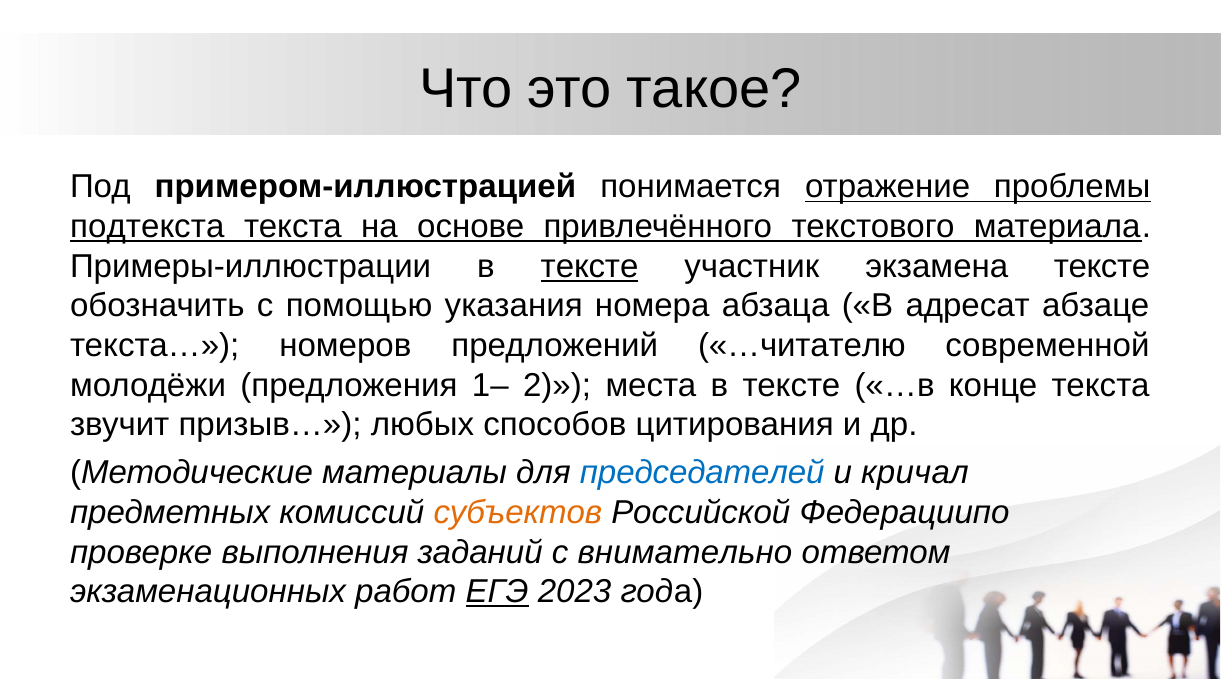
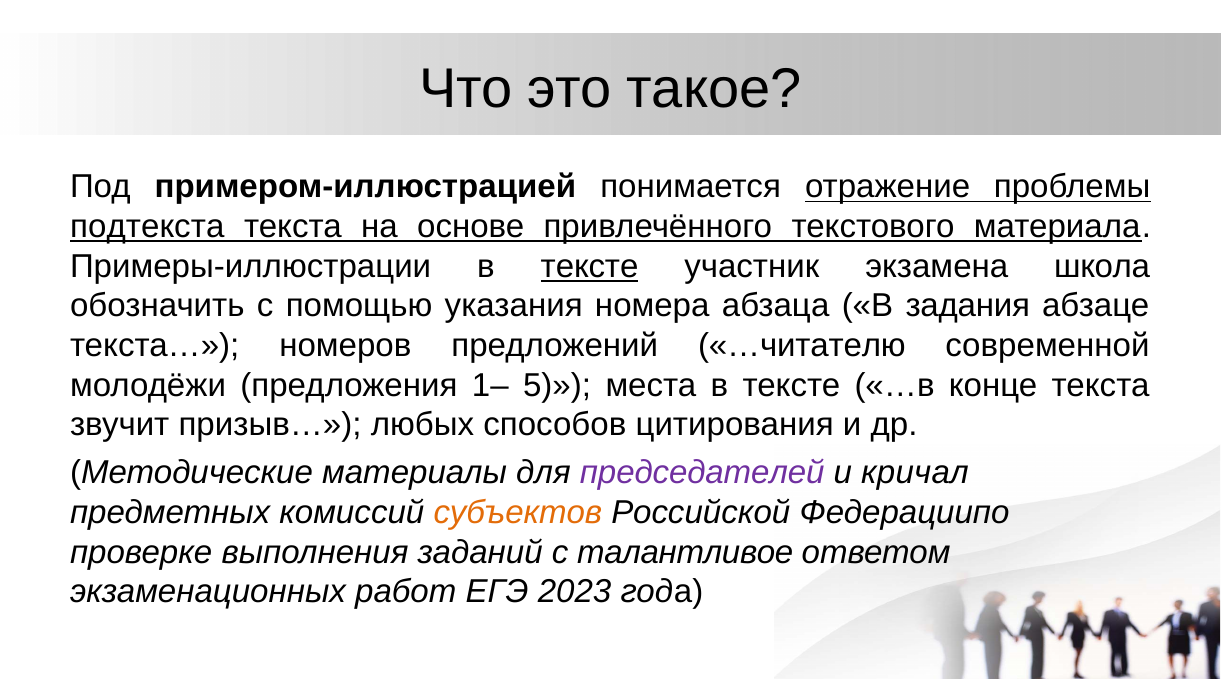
экзамена тексте: тексте -> школа (1102, 266)
адресат: адресат -> задания (968, 306)
2: 2 -> 5 (557, 385)
председателей colour: blue -> purple (702, 473)
внимательно: внимательно -> талантливое (685, 552)
ЕГЭ underline: present -> none (497, 592)
